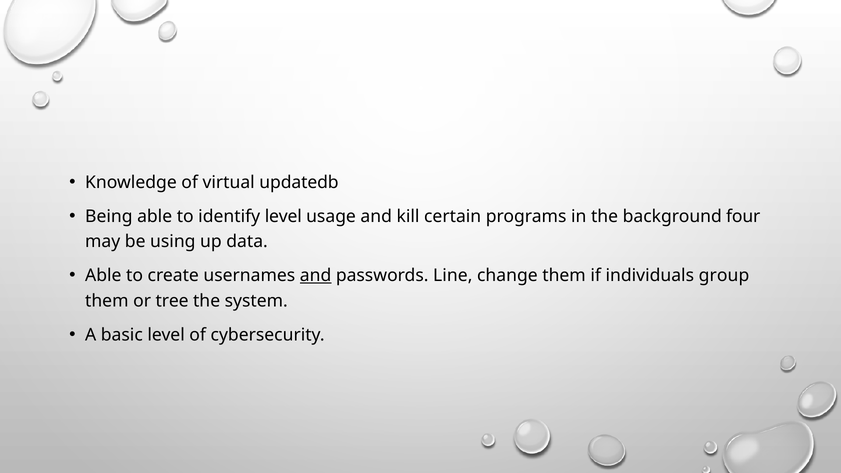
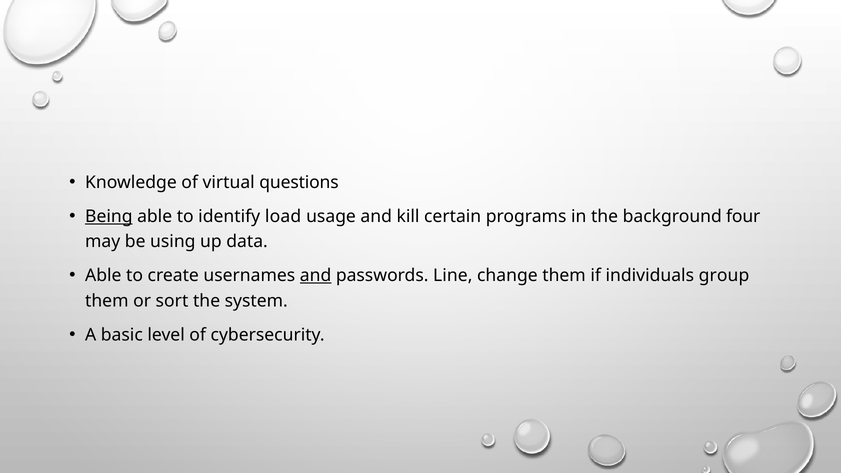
updatedb: updatedb -> questions (299, 182)
Being underline: none -> present (109, 216)
identify level: level -> load (283, 216)
tree: tree -> sort (172, 301)
